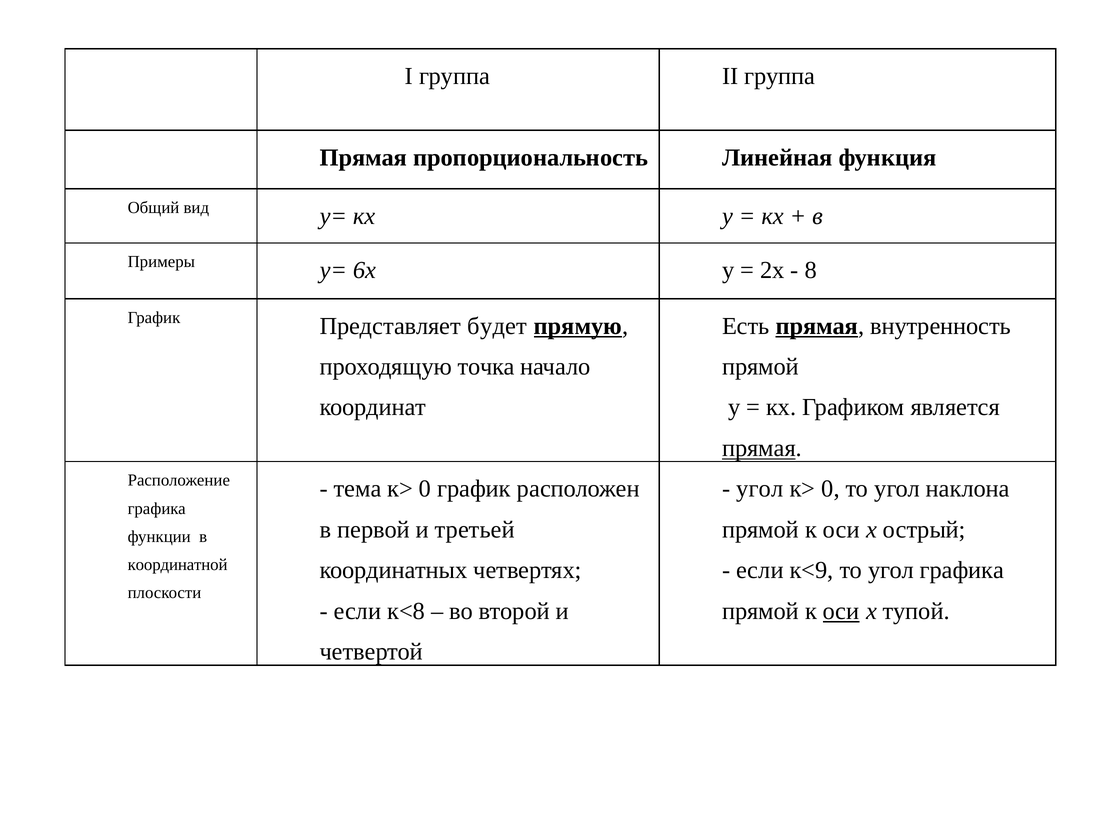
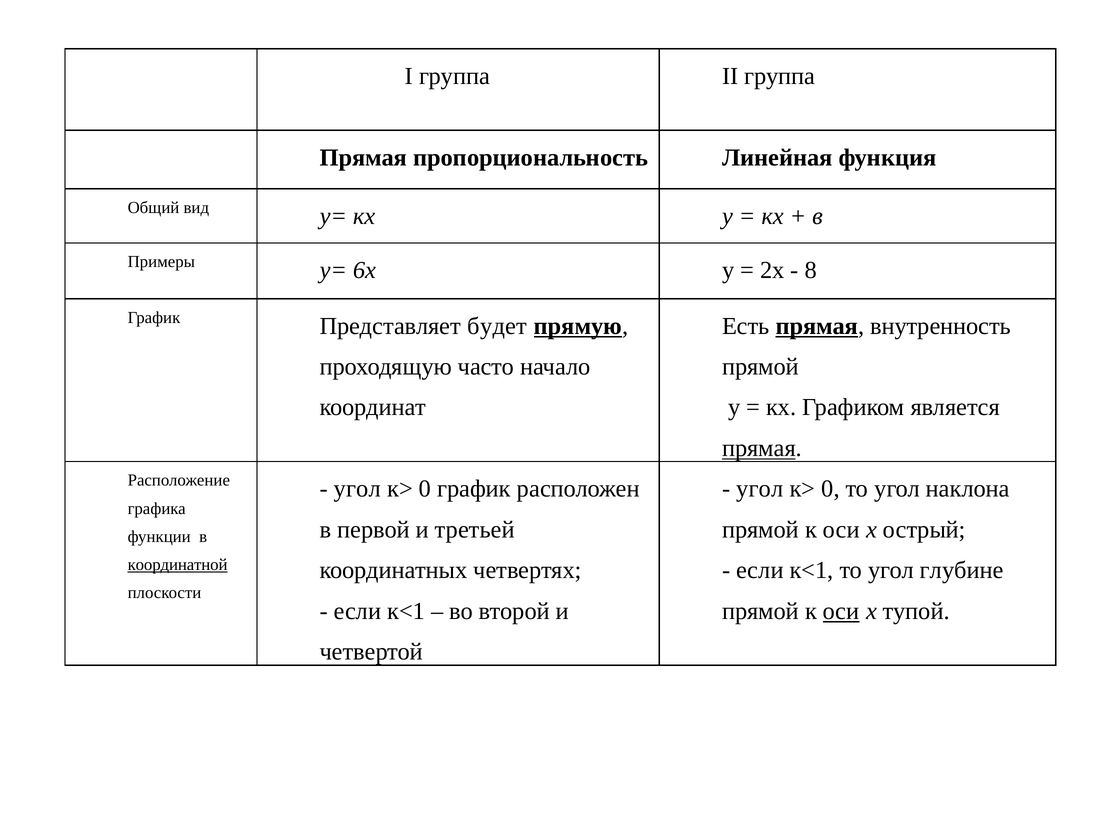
точка: точка -> часто (486, 367)
тема: тема -> угол (357, 489)
координатной underline: none -> present (178, 565)
к<9: к<9 -> к<1 (812, 571)
угол графика: графика -> глубине (962, 571)
к<8: к<8 -> к<1 (406, 612)
